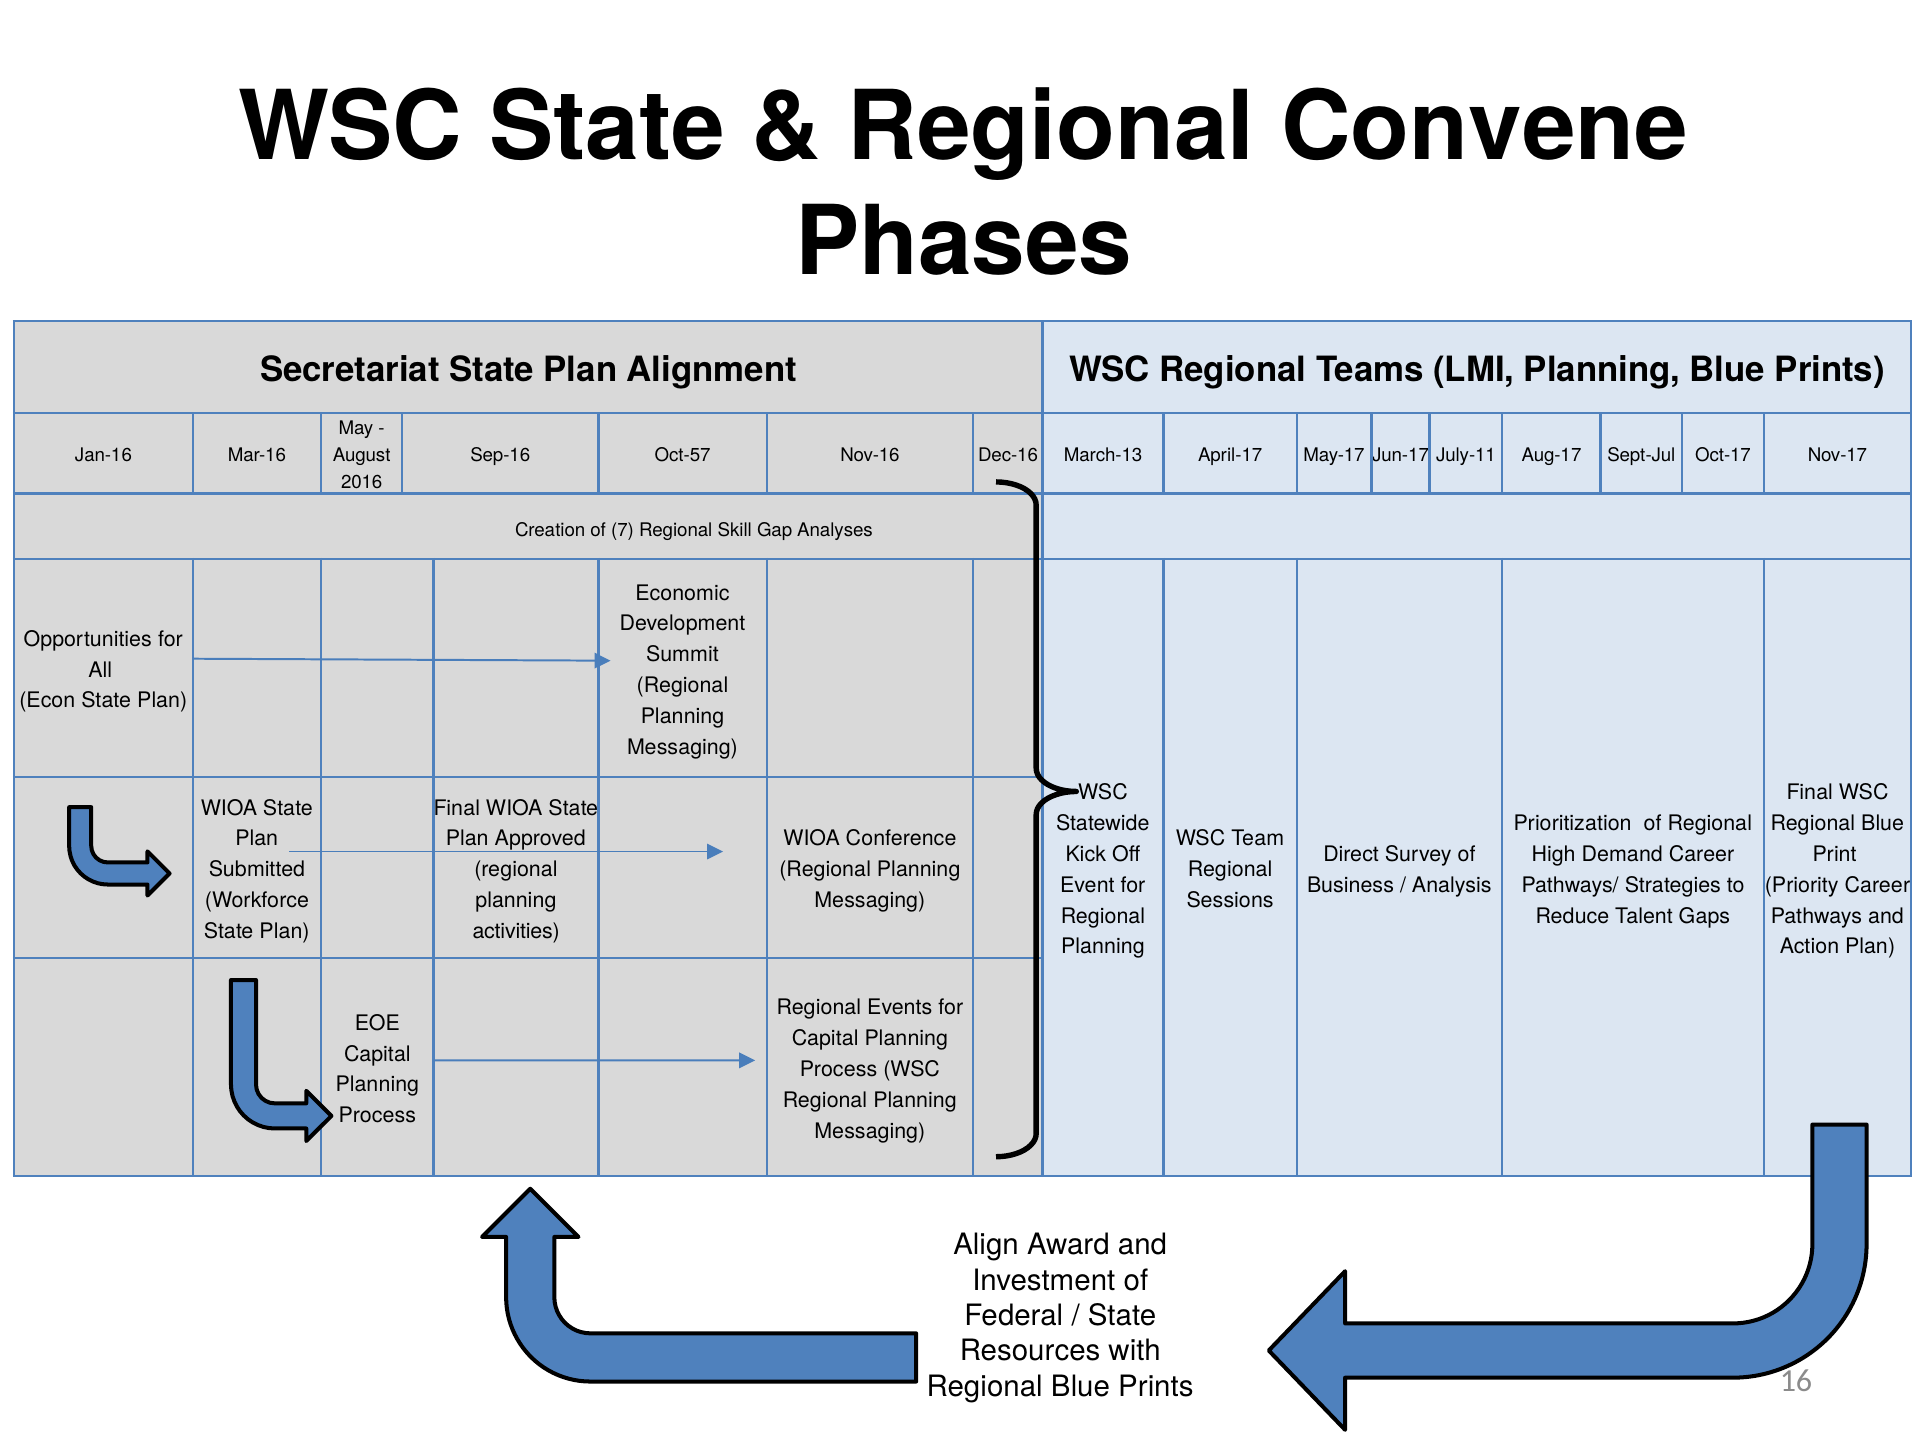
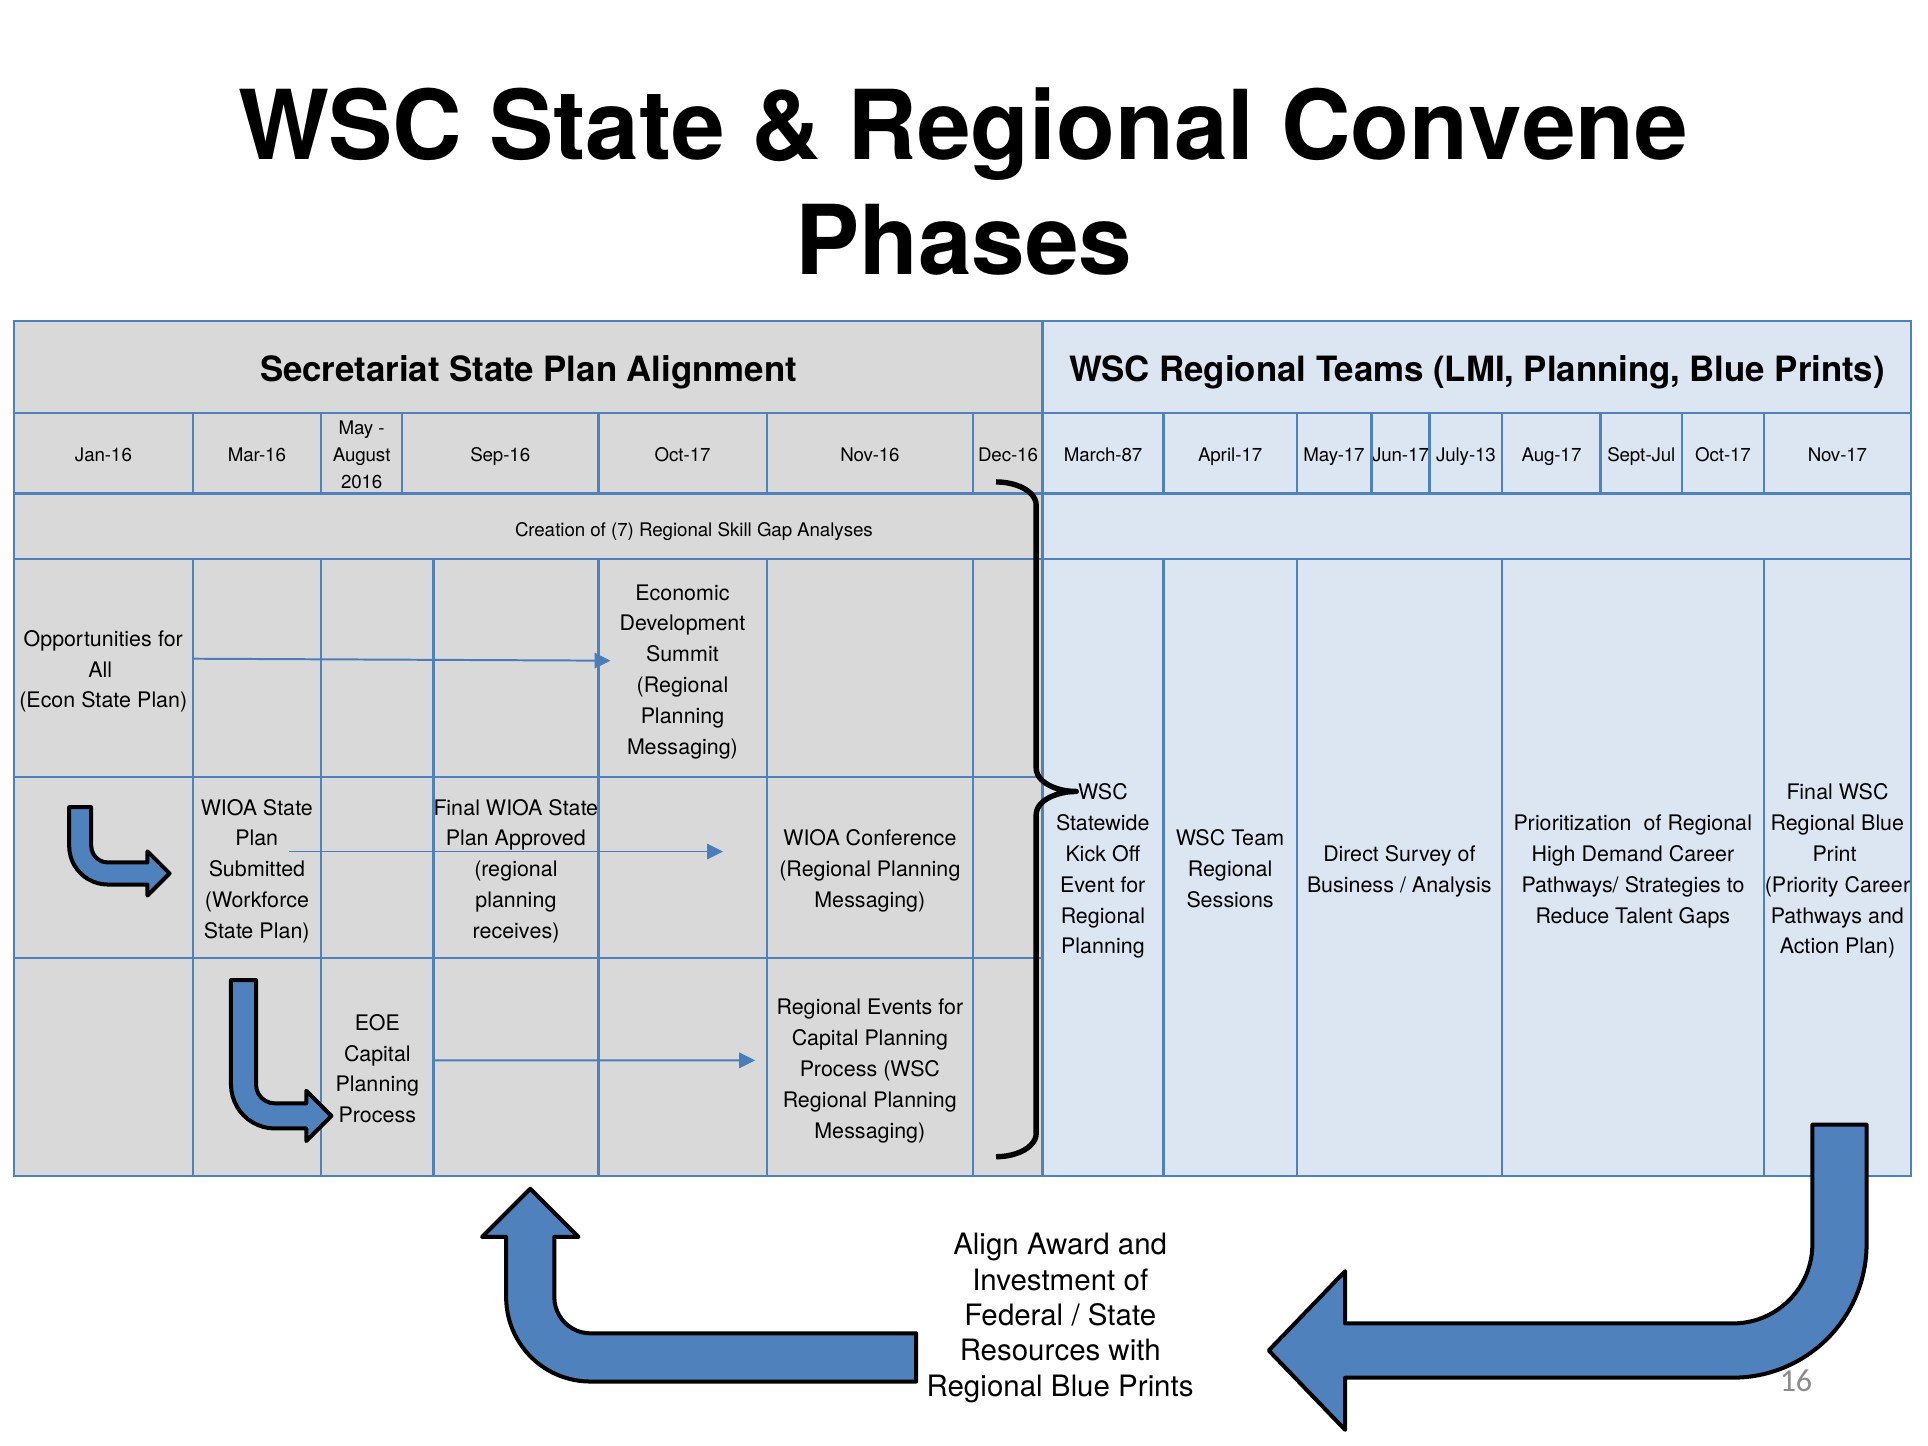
Sep-16 Oct-57: Oct-57 -> Oct-17 (683, 455)
March-13: March-13 -> March-87 (1103, 455)
July-11: July-11 -> July-13 (1466, 455)
activities: activities -> receives (516, 931)
